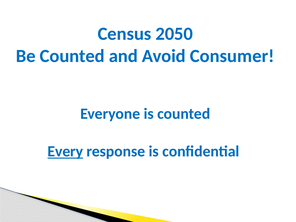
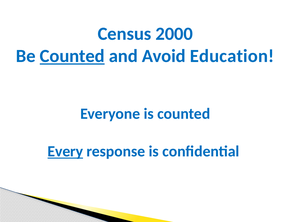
2050: 2050 -> 2000 (174, 34)
Counted underline: none -> present (72, 56)
Consumer: Consumer -> Education (232, 56)
